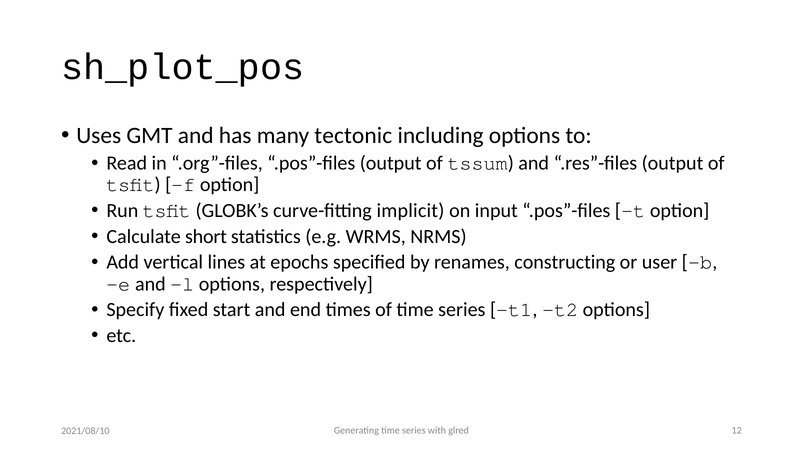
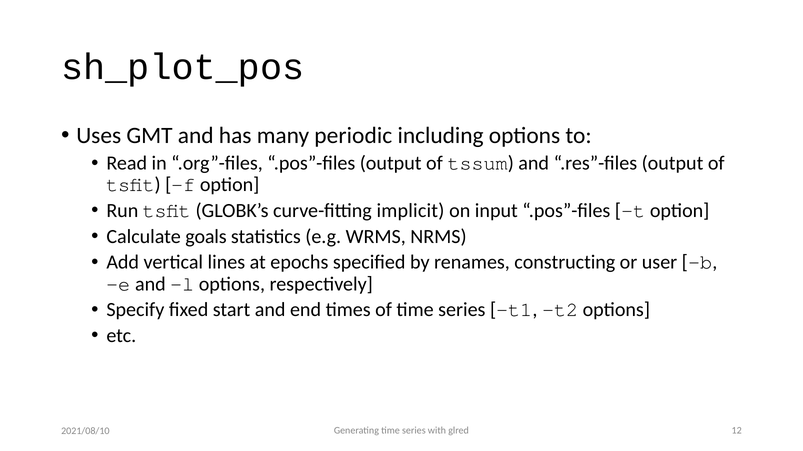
tectonic: tectonic -> periodic (353, 136)
short: short -> goals (206, 237)
